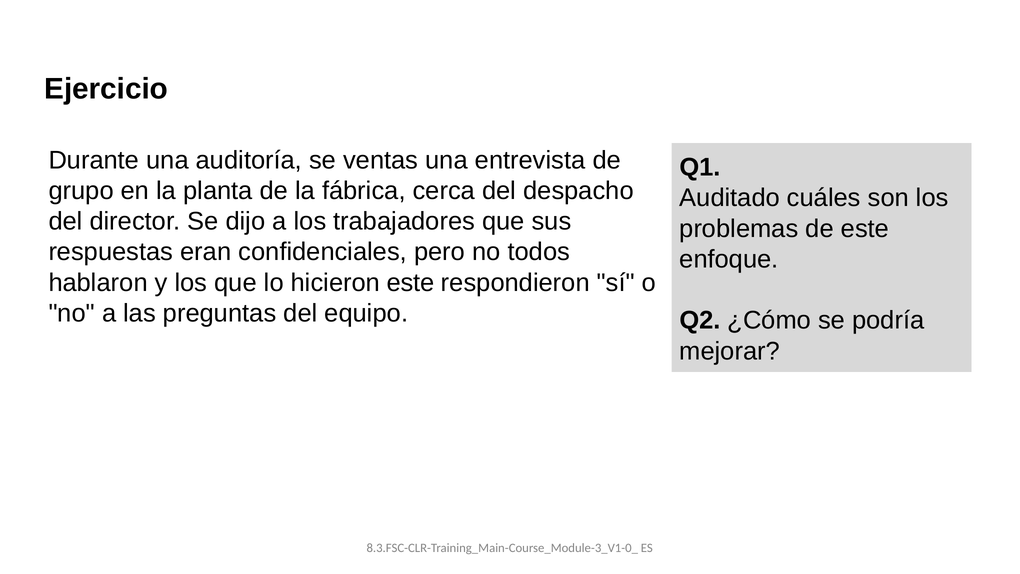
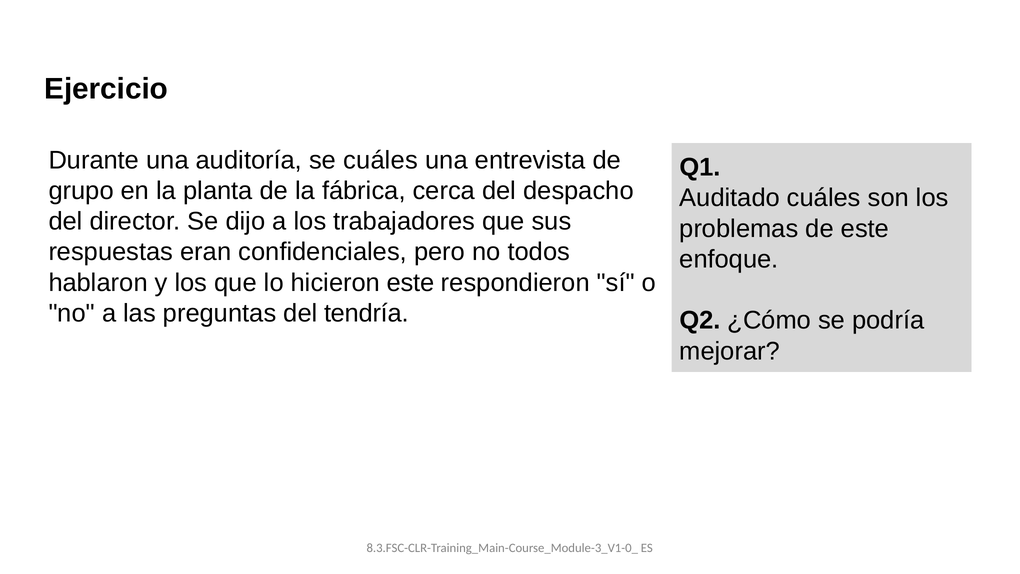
se ventas: ventas -> cuáles (381, 160)
equipo: equipo -> tendría (366, 313)
